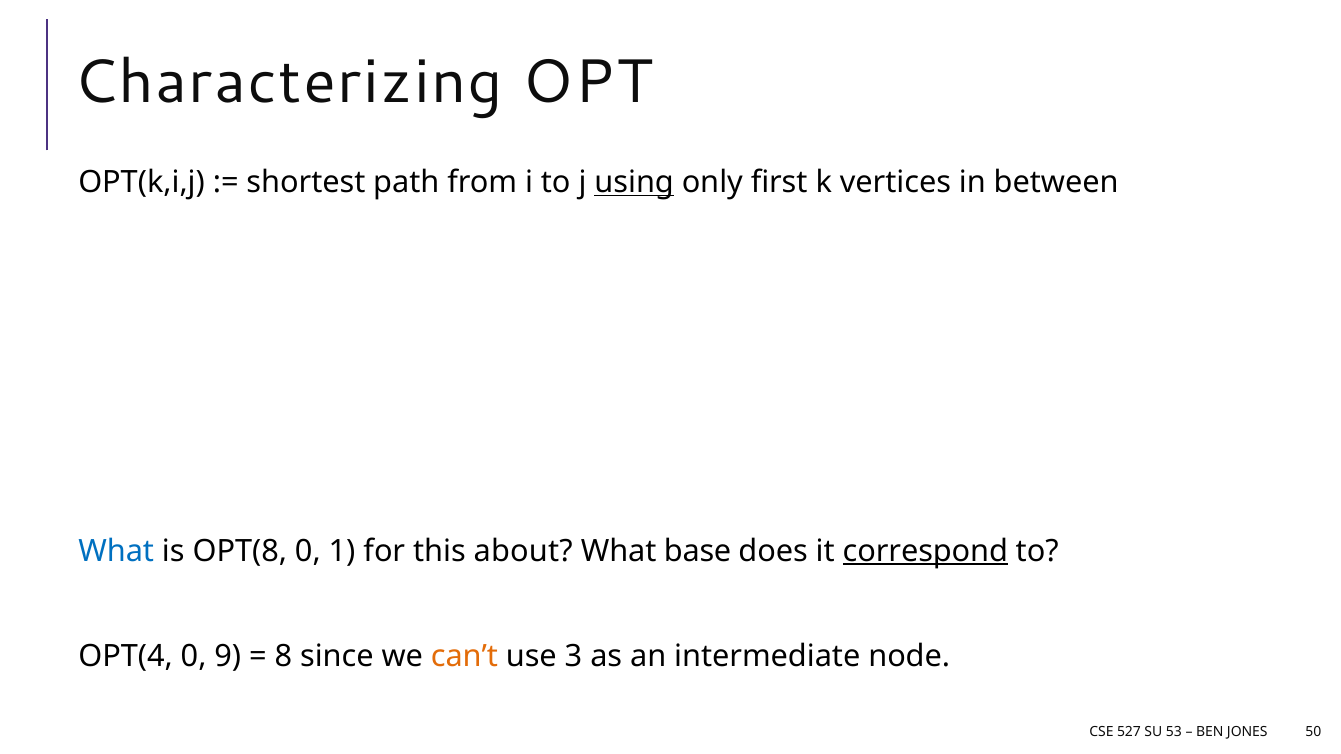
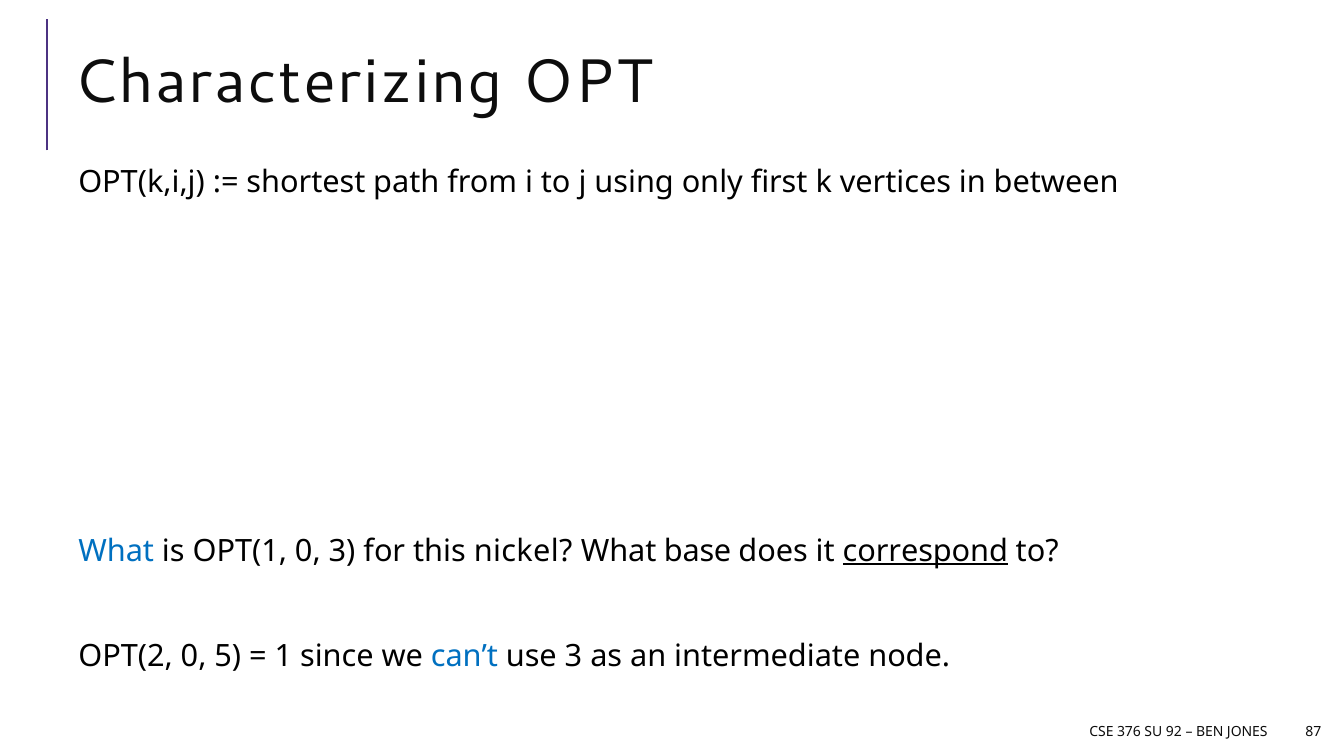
using underline: present -> none (634, 182)
OPT(8: OPT(8 -> OPT(1 (240, 551)
0 1: 1 -> 3 (342, 551)
about: about -> nickel (523, 551)
OPT(4: OPT(4 -> OPT(2 (126, 657)
9: 9 -> 5 (228, 657)
8: 8 -> 1 (283, 657)
can’t colour: orange -> blue (464, 657)
527: 527 -> 376 (1129, 732)
53: 53 -> 92 (1174, 732)
50: 50 -> 87 (1313, 732)
